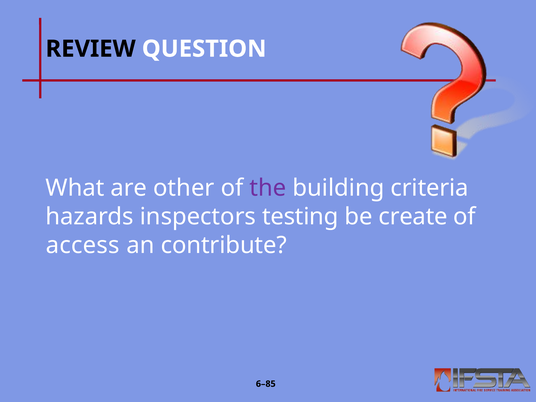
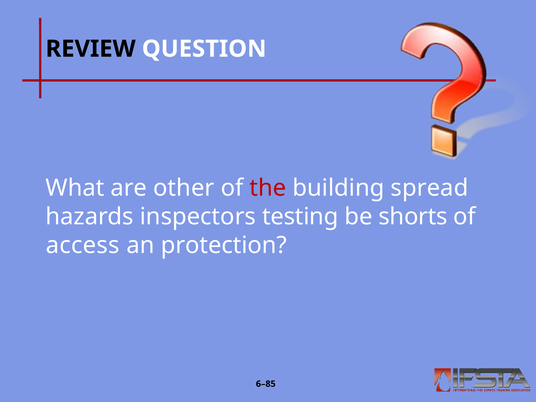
the colour: purple -> red (268, 188)
criteria: criteria -> spread (430, 188)
create: create -> shorts (413, 217)
contribute: contribute -> protection (224, 245)
